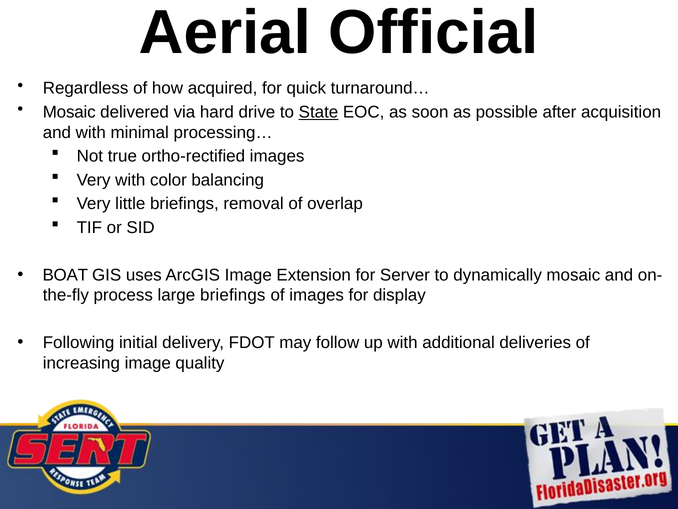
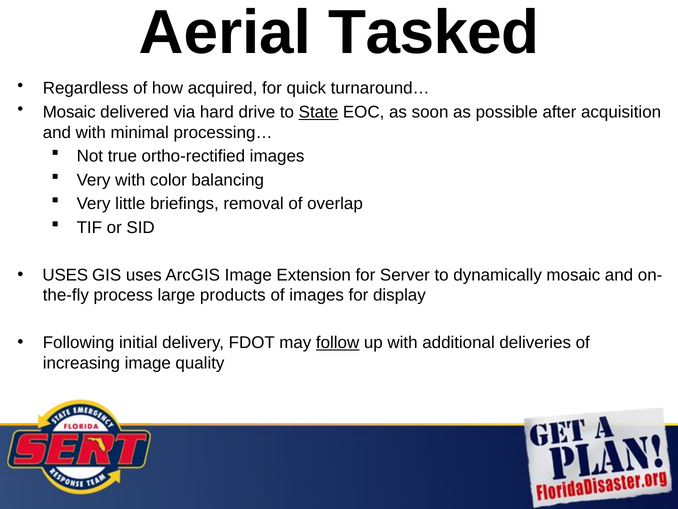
Official: Official -> Tasked (434, 33)
BOAT: BOAT -> USES (65, 275)
large briefings: briefings -> products (233, 295)
follow underline: none -> present (338, 342)
